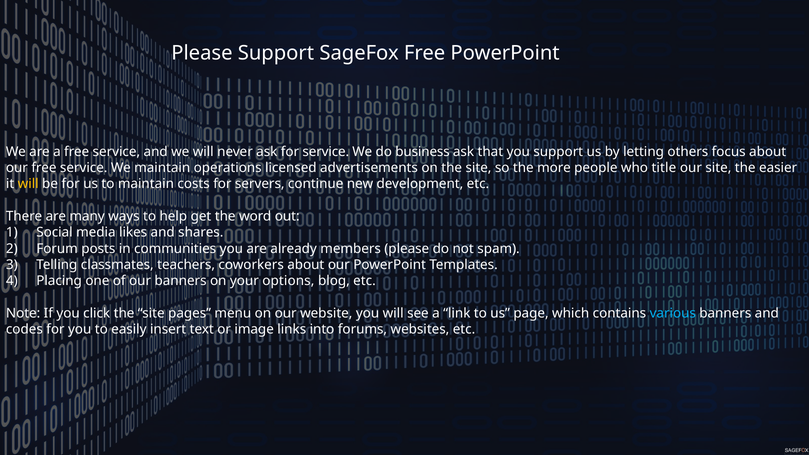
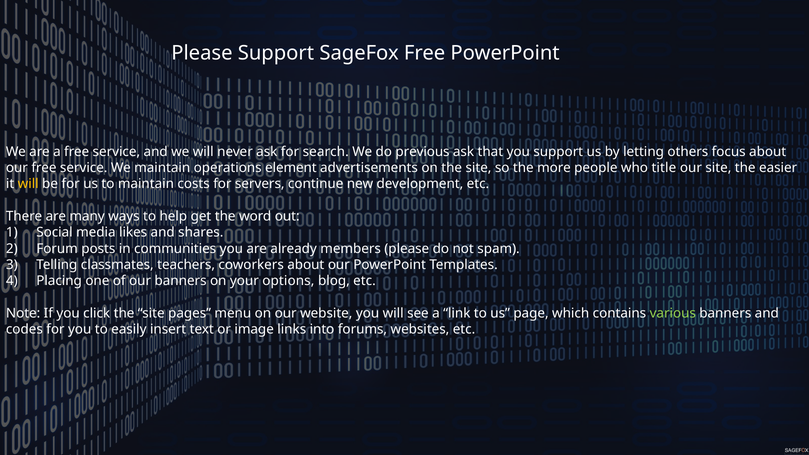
for service: service -> search (326, 152)
business: business -> previous (423, 152)
licensed: licensed -> element (291, 168)
various colour: light blue -> light green (673, 313)
